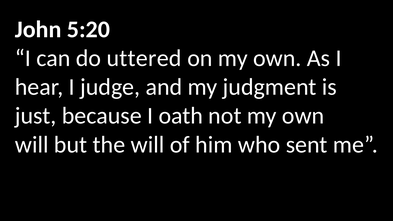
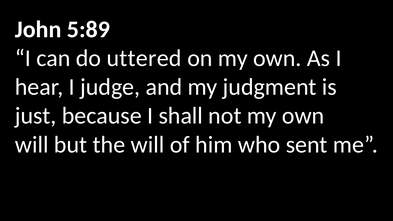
5:20: 5:20 -> 5:89 (88, 29)
oath: oath -> shall (181, 116)
